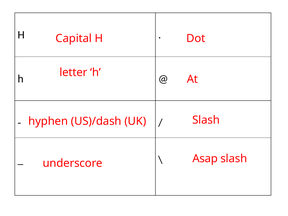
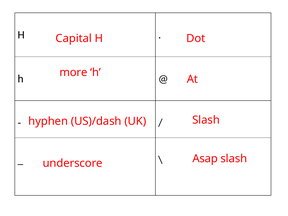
letter: letter -> more (73, 72)
